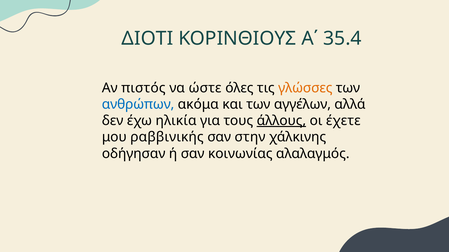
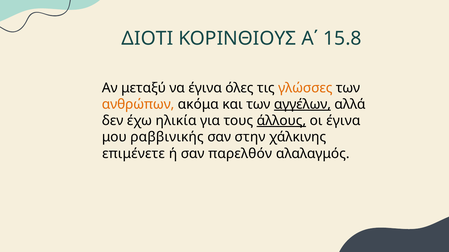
35.4: 35.4 -> 15.8 (342, 38)
πιστός: πιστός -> μεταξύ (144, 88)
να ώστε: ώστε -> έγινα (205, 88)
ανθρώπων colour: blue -> orange (138, 104)
αγγέλων underline: none -> present (302, 104)
οι έχετε: έχετε -> έγινα (343, 121)
οδήγησαν: οδήγησαν -> επιμένετε (134, 154)
κοινωνίας: κοινωνίας -> παρελθόν (240, 154)
